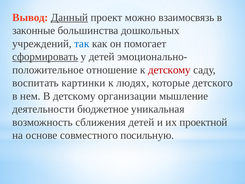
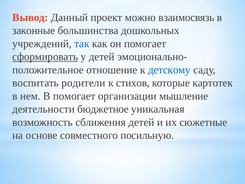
Данный underline: present -> none (69, 17)
детскому colour: red -> blue (169, 70)
картинки: картинки -> родители (83, 83)
людях: людях -> стихов (133, 83)
детского: детского -> картотек (213, 83)
В детскому: детскому -> помогает (74, 96)
проектной: проектной -> сюжетные (203, 122)
